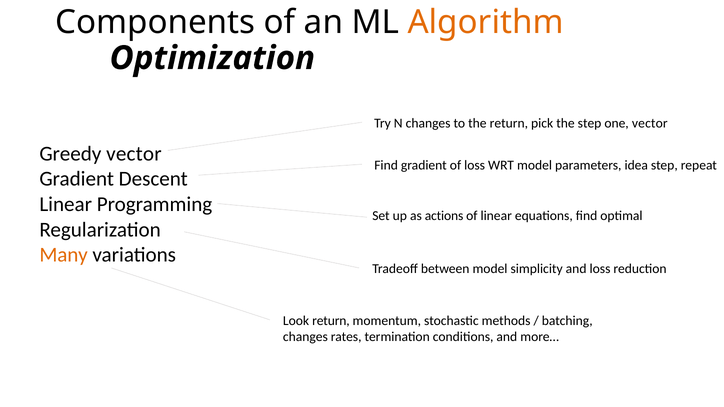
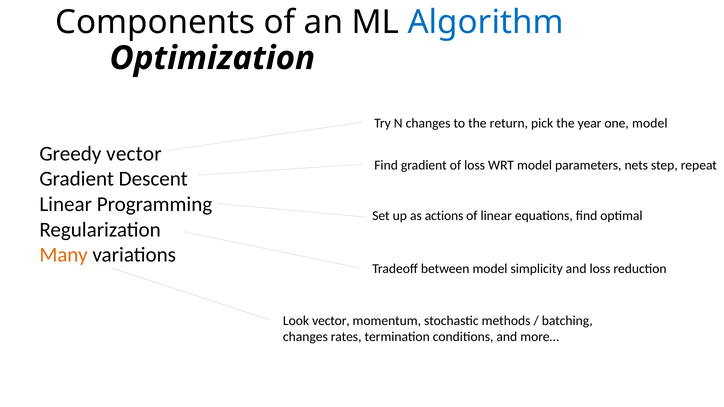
Algorithm colour: orange -> blue (486, 22)
the step: step -> year (590, 123)
one vector: vector -> model (650, 123)
idea: idea -> nets (636, 165)
Look return: return -> vector (331, 321)
